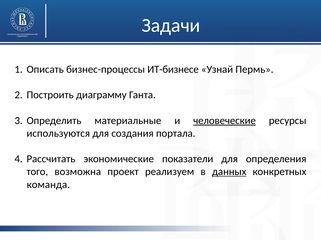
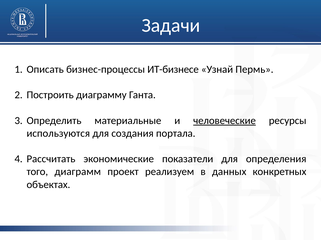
возможна: возможна -> диаграмм (78, 172)
данных underline: present -> none (229, 172)
команда: команда -> объектах (48, 185)
